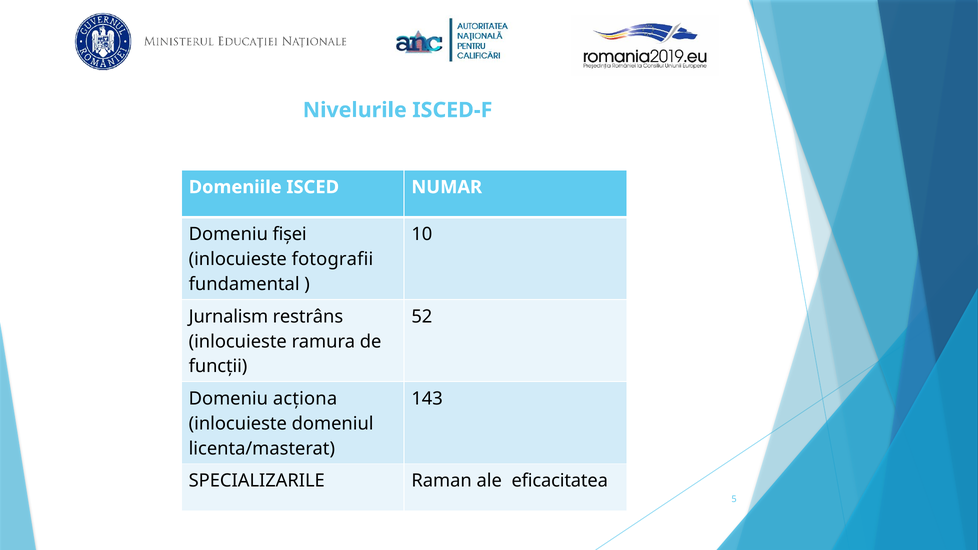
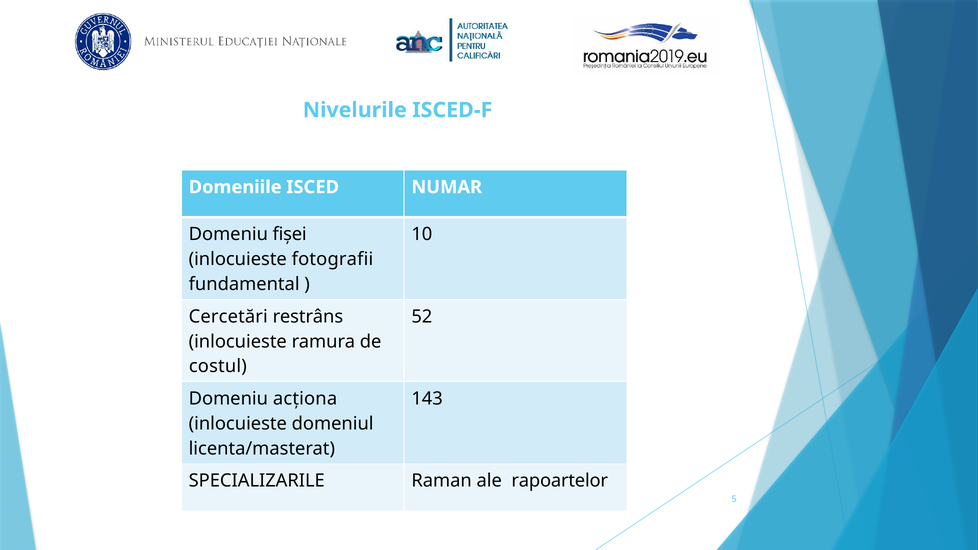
Jurnalism: Jurnalism -> Cercetări (228, 317)
funcții: funcții -> costul (218, 366)
eficacitatea: eficacitatea -> rapoartelor (560, 481)
